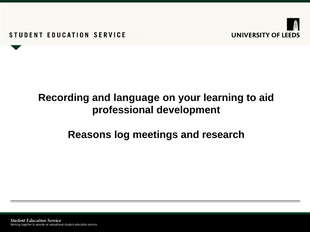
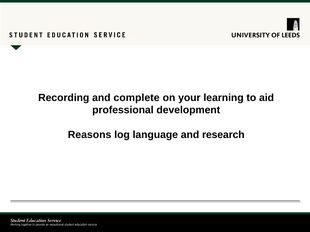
language: language -> complete (137, 98)
meetings: meetings -> language (155, 135)
